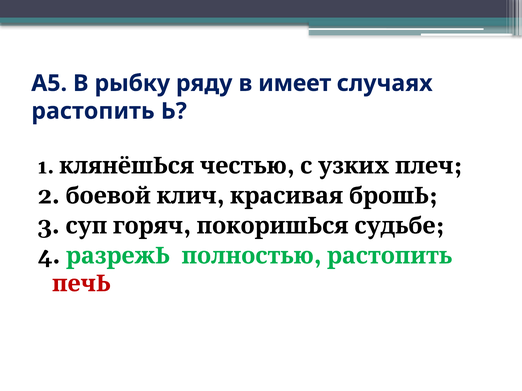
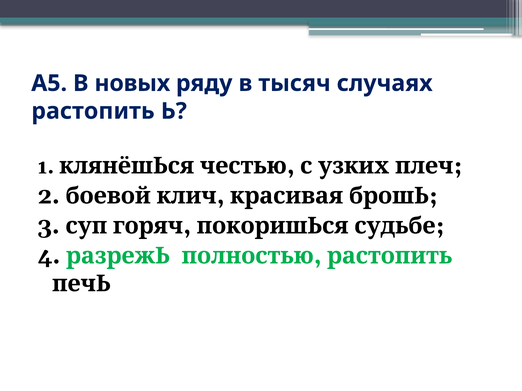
рыбку: рыбку -> новых (132, 83)
имеет: имеет -> тысяч (295, 83)
печЬ colour: red -> black (81, 284)
